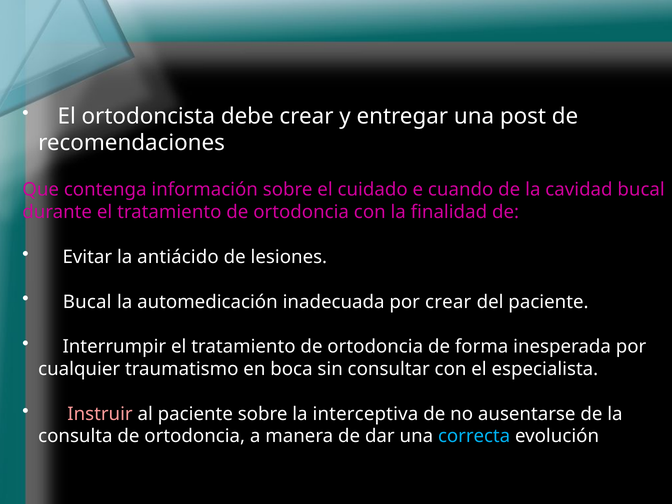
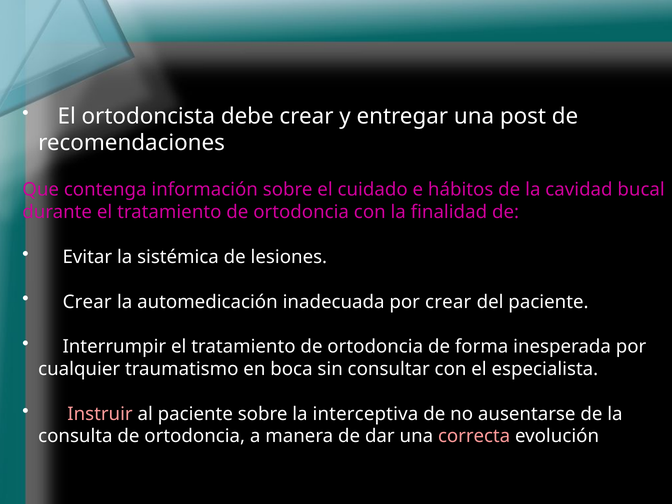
cuando: cuando -> hábitos (461, 190)
antiácido: antiácido -> sistémica (178, 257)
Bucal: Bucal -> Crear (87, 302)
correcta colour: light blue -> pink (474, 436)
